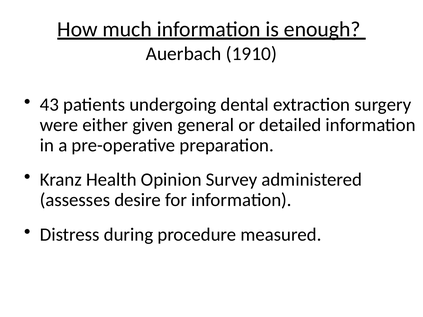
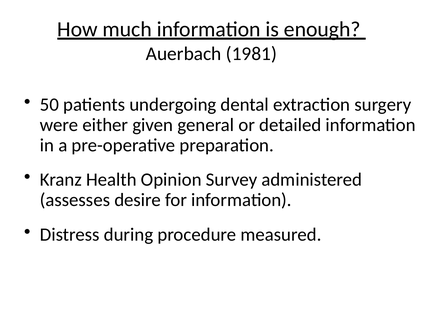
1910: 1910 -> 1981 (251, 54)
43: 43 -> 50 (49, 105)
